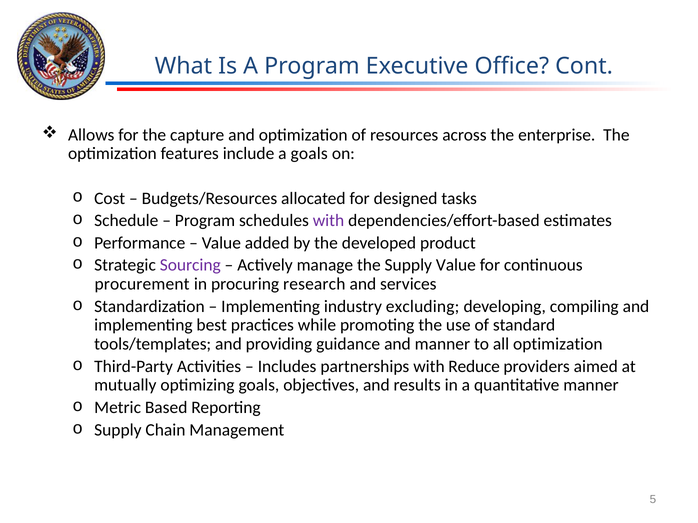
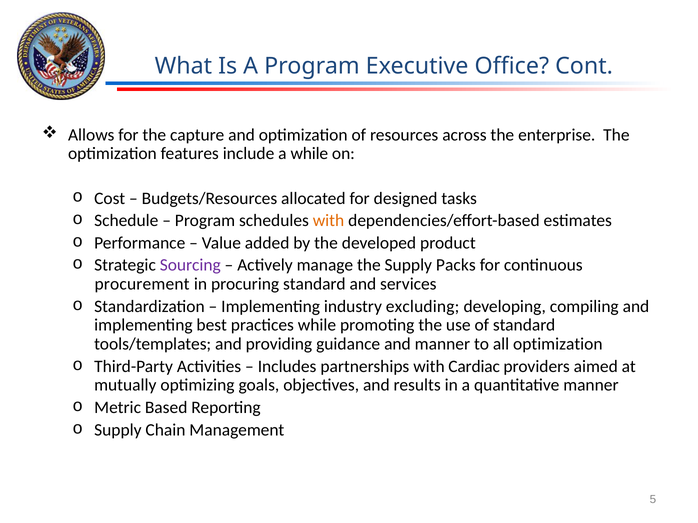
a goals: goals -> while (309, 154)
with colour: purple -> orange (329, 221)
Supply Value: Value -> Packs (456, 265)
procuring research: research -> standard (314, 284)
Reduce: Reduce -> Cardiac (474, 367)
